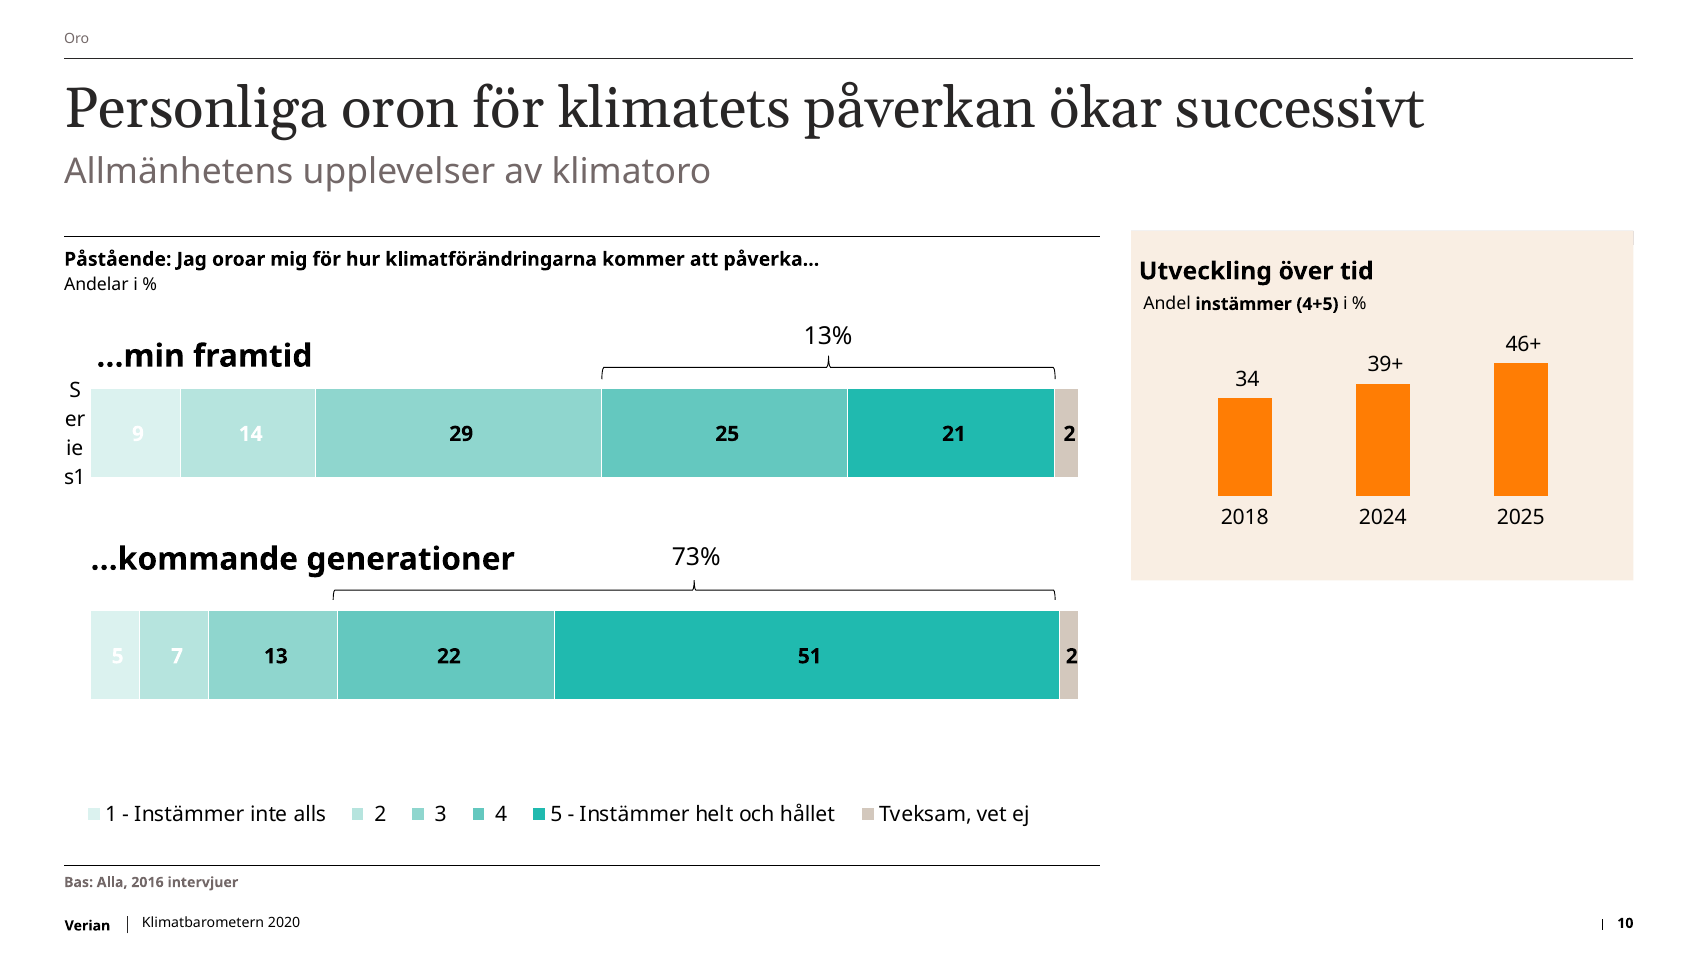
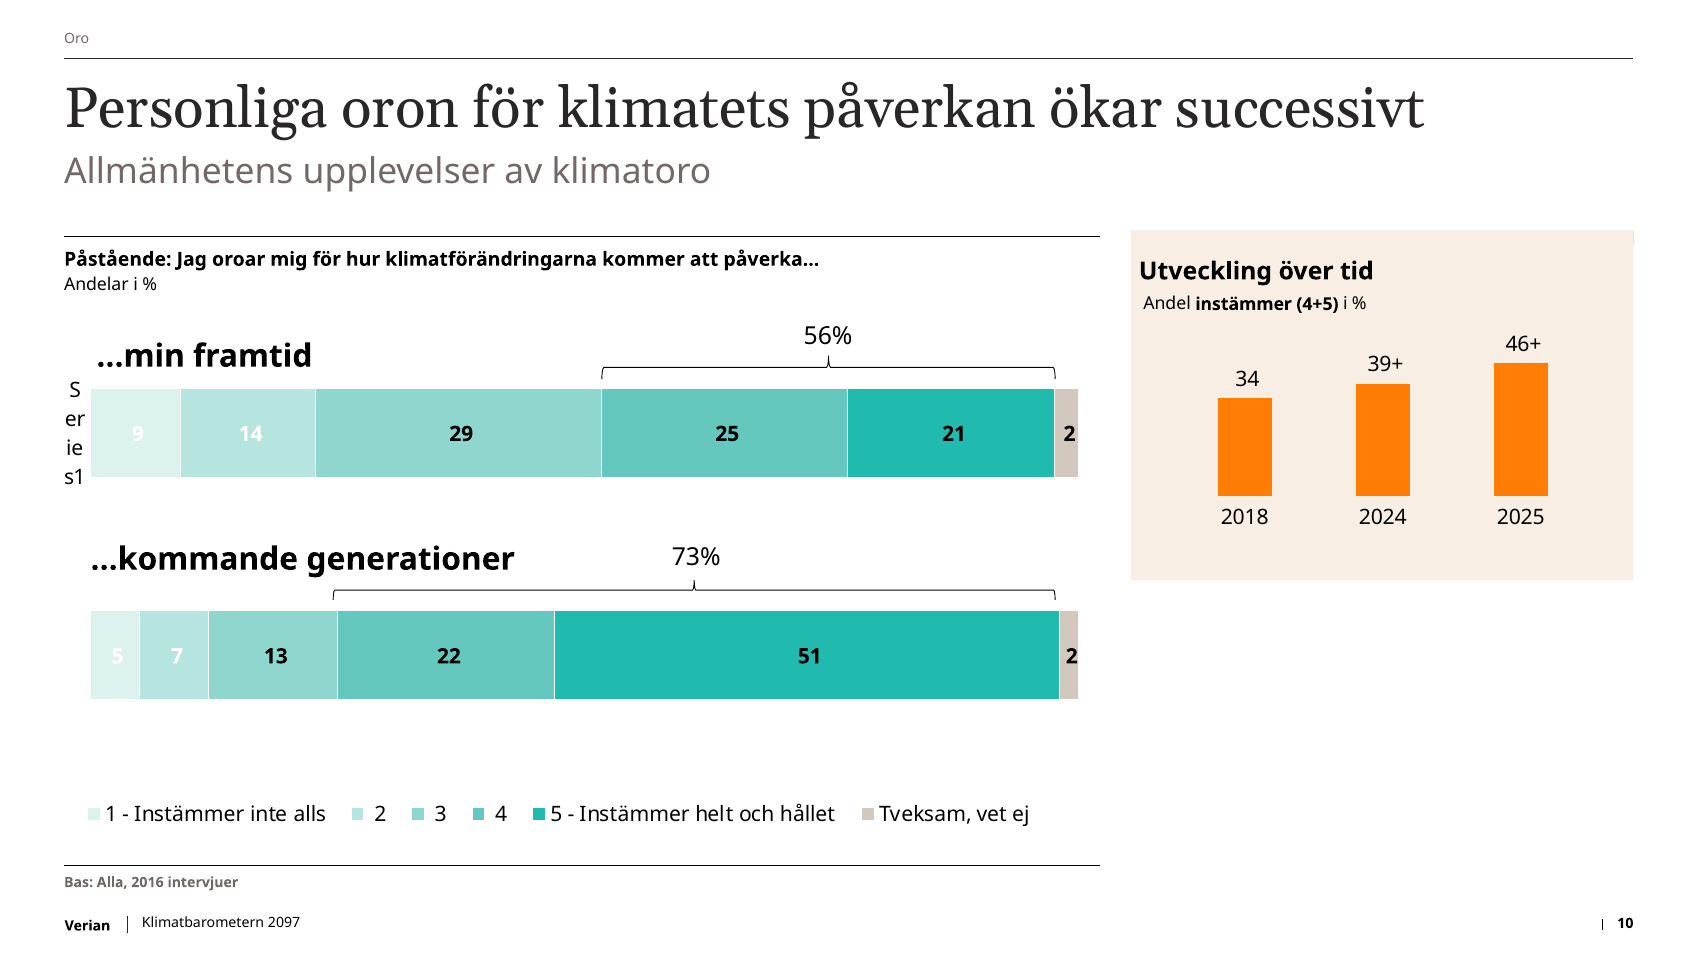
13%: 13% -> 56% (828, 336)
2020: 2020 -> 2097 (284, 923)
